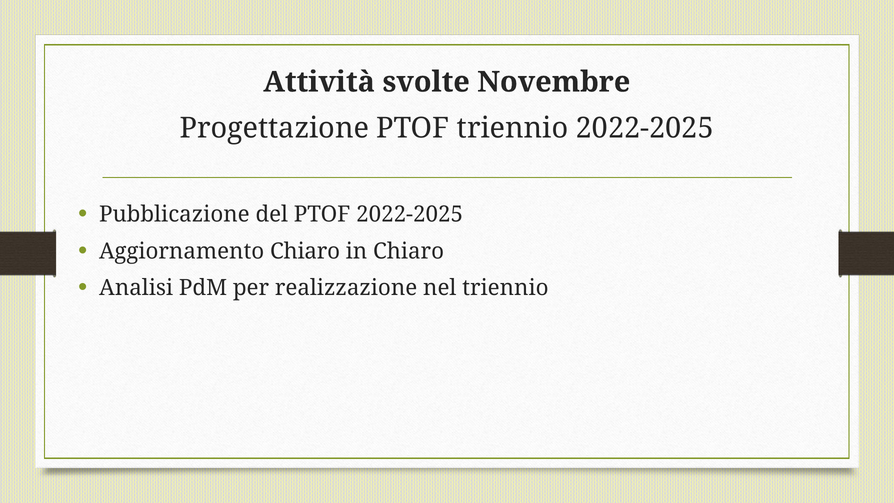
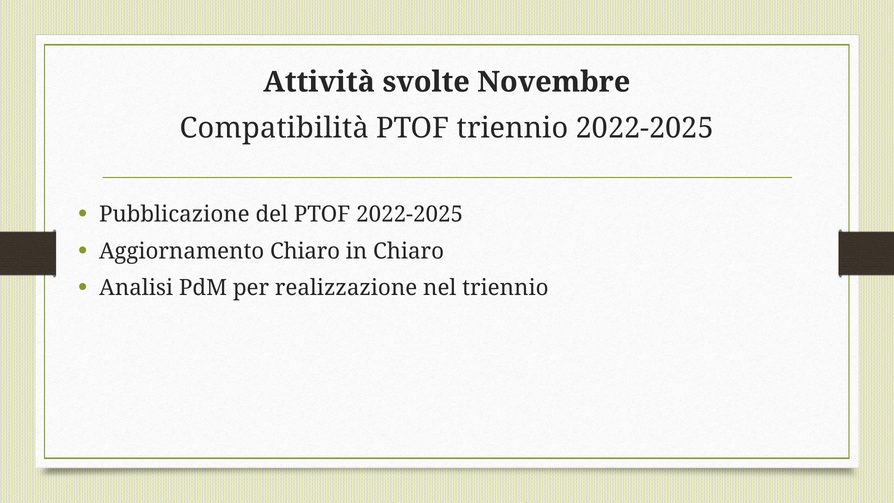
Progettazione: Progettazione -> Compatibilità (274, 128)
